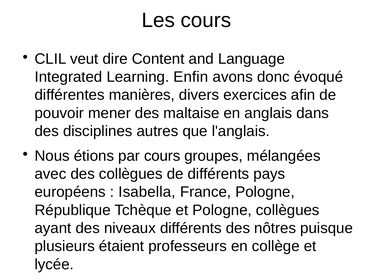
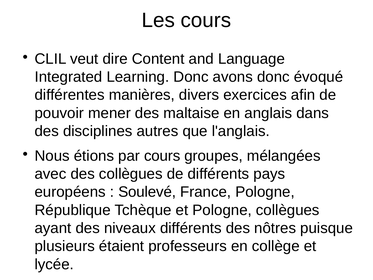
Learning Enfin: Enfin -> Donc (191, 77)
Isabella: Isabella -> Soulevé (147, 192)
